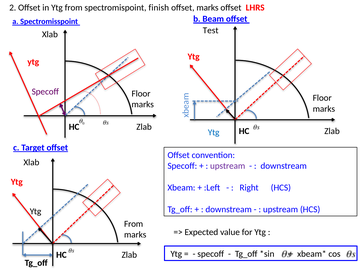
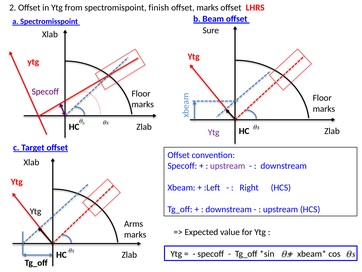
Test: Test -> Sure (211, 30)
Ytg colour: blue -> purple (214, 132)
From: From -> Arms (134, 223)
